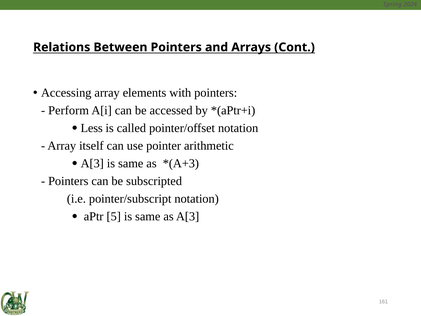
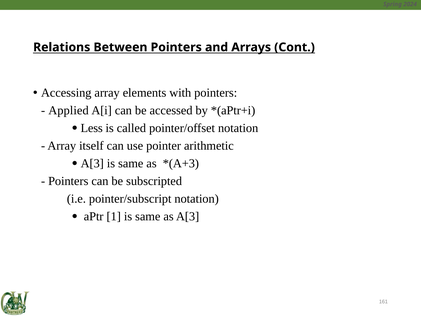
Perform: Perform -> Applied (69, 110)
5: 5 -> 1 (114, 216)
